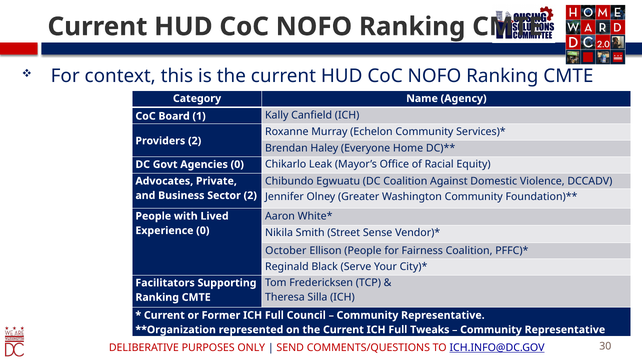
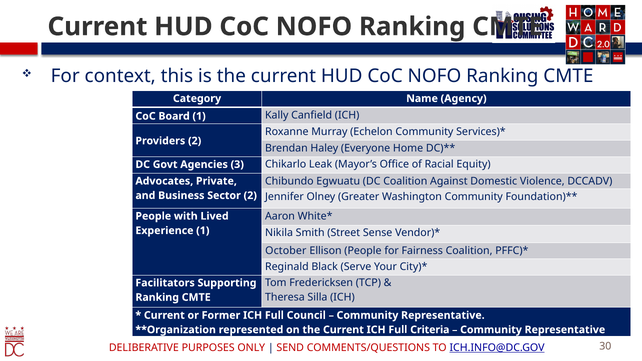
Agencies 0: 0 -> 3 (237, 164)
Experience 0: 0 -> 1 (203, 231)
Tweaks: Tweaks -> Criteria (430, 330)
